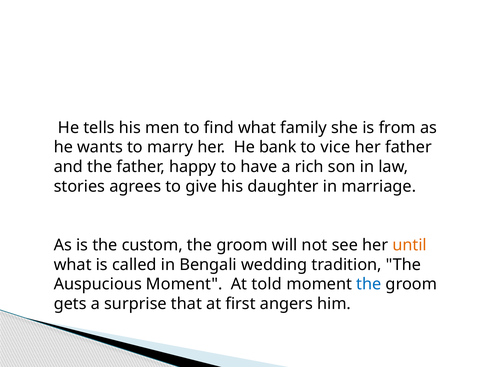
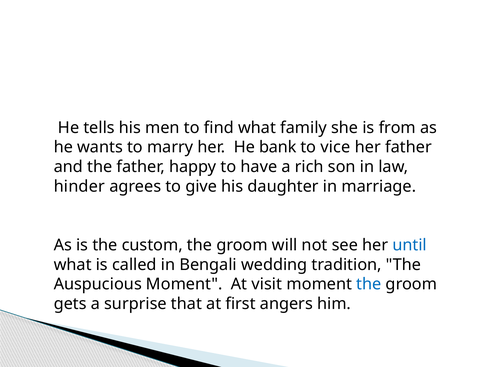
stories: stories -> hinder (79, 186)
until colour: orange -> blue (410, 245)
told: told -> visit (267, 284)
